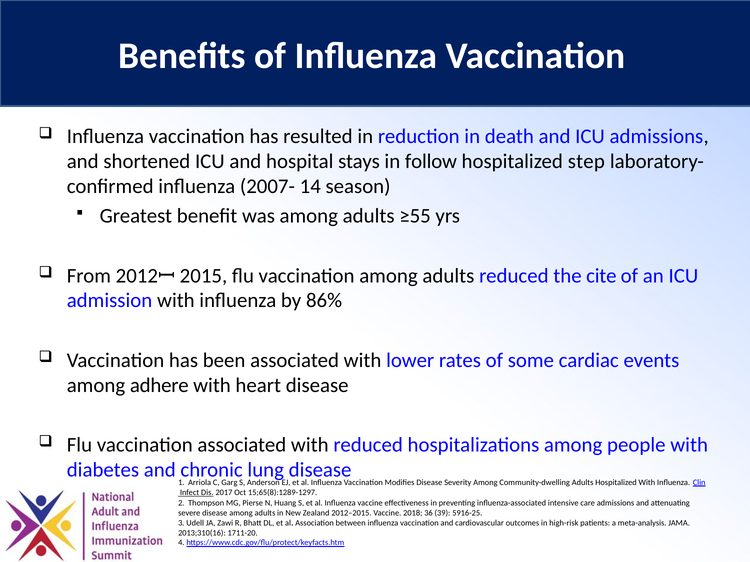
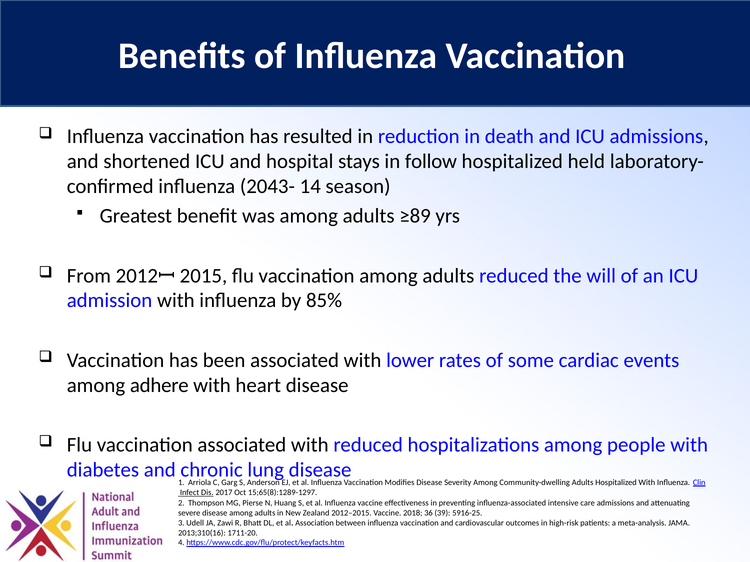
step: step -> held (586, 161)
2007-: 2007- -> 2043- (267, 186)
≥55: ≥55 -> ≥89 (415, 216)
cite: cite -> will (601, 276)
86%: 86% -> 85% (324, 301)
